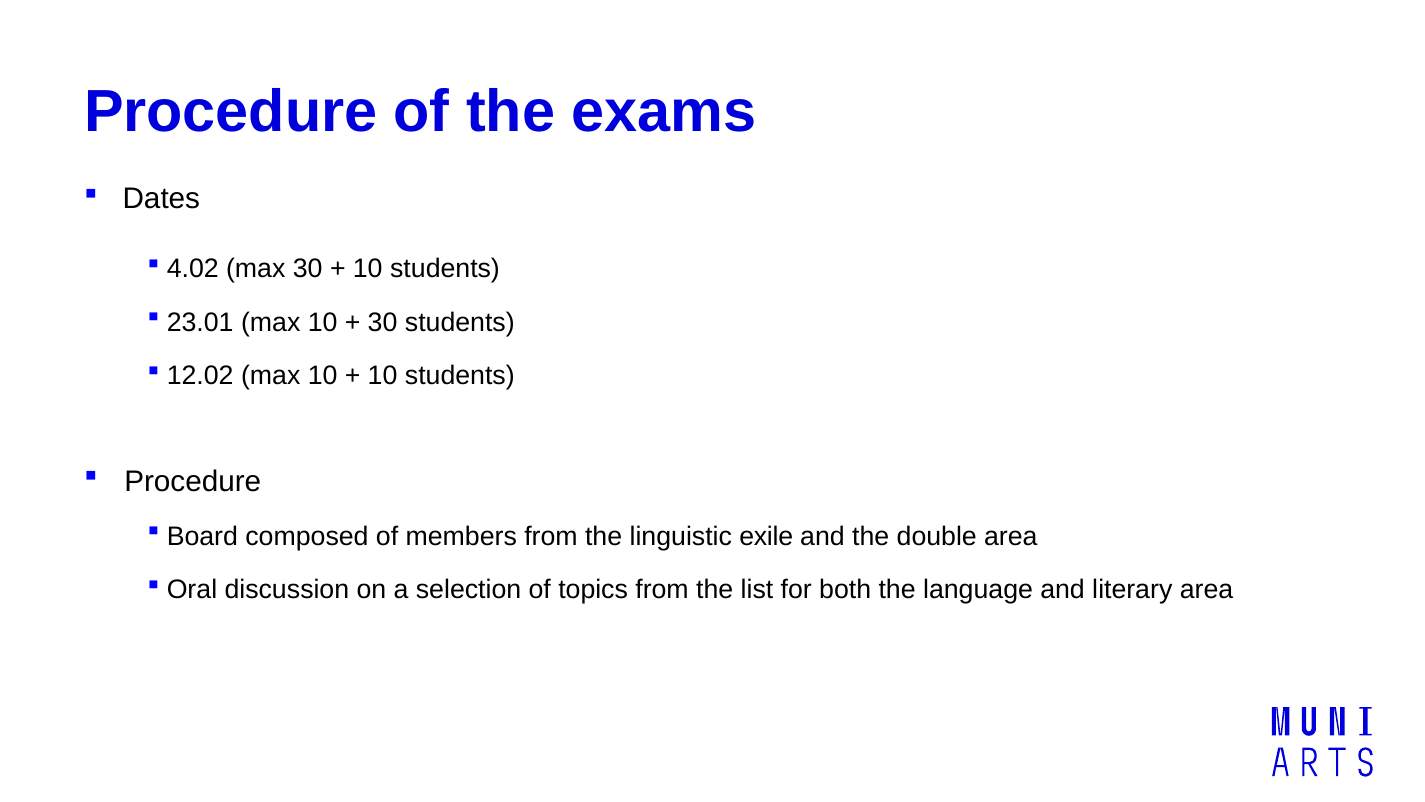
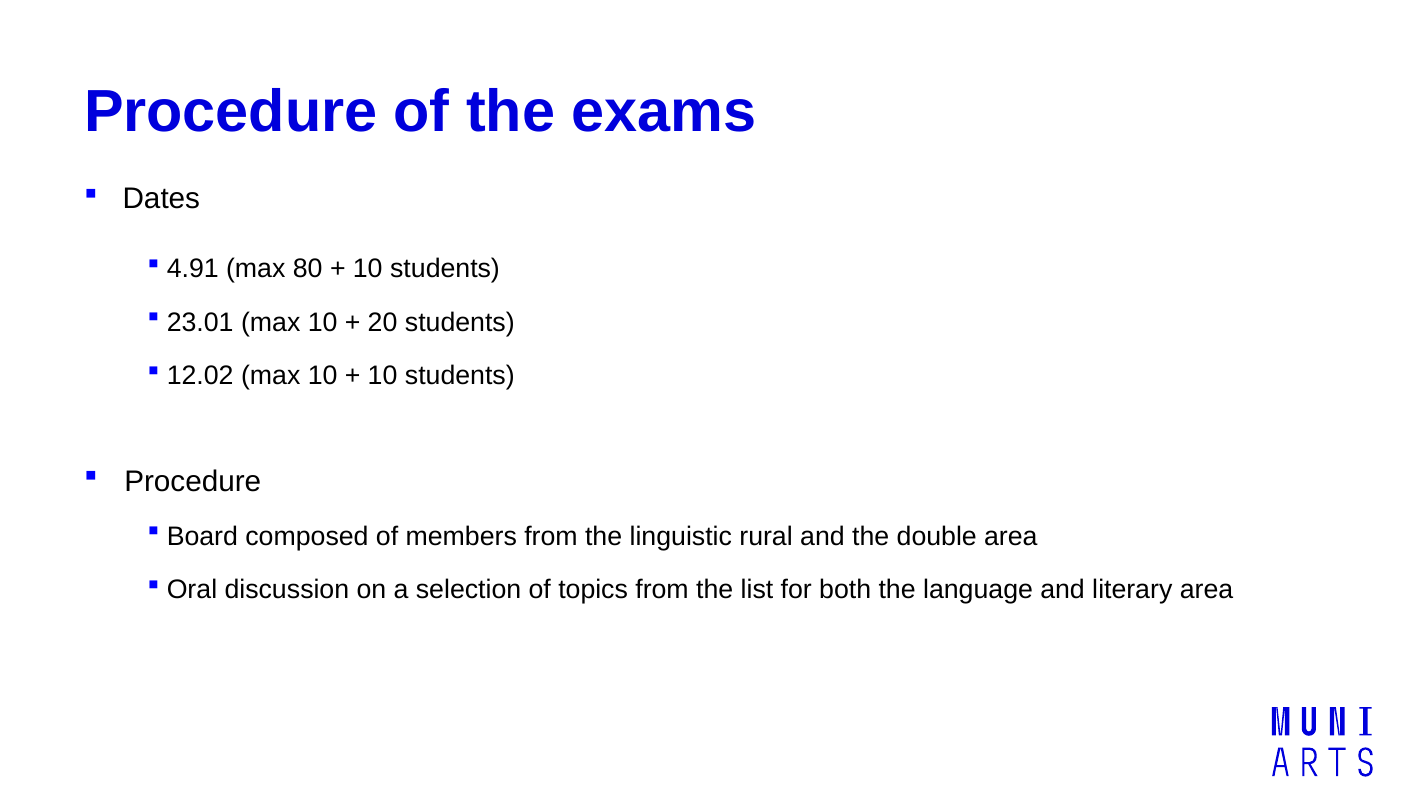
4.02: 4.02 -> 4.91 (193, 269)
max 30: 30 -> 80 (308, 269)
30: 30 -> 20 (383, 322)
exile: exile -> rural (766, 536)
